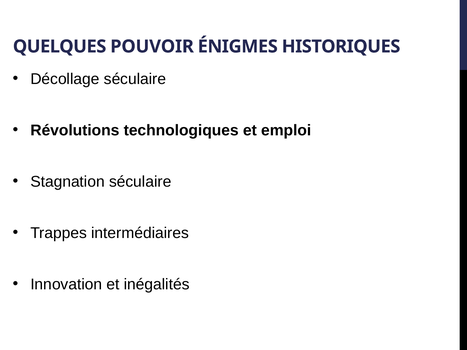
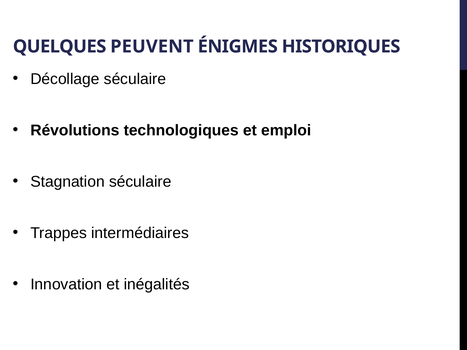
POUVOIR: POUVOIR -> PEUVENT (152, 47)
